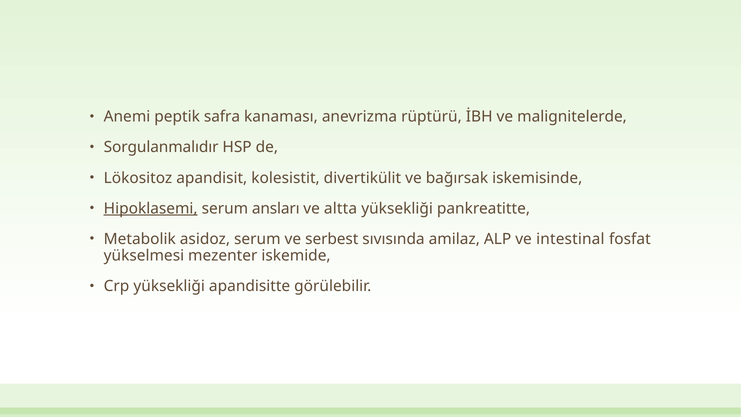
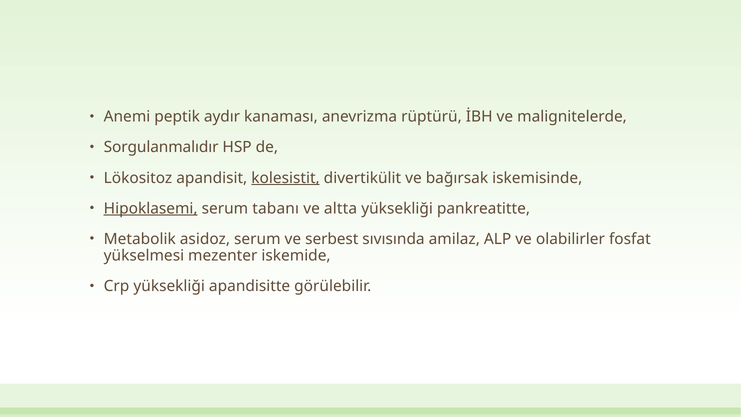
safra: safra -> aydır (222, 117)
kolesistit underline: none -> present (286, 178)
ansları: ansları -> tabanı (276, 208)
intestinal: intestinal -> olabilirler (570, 239)
